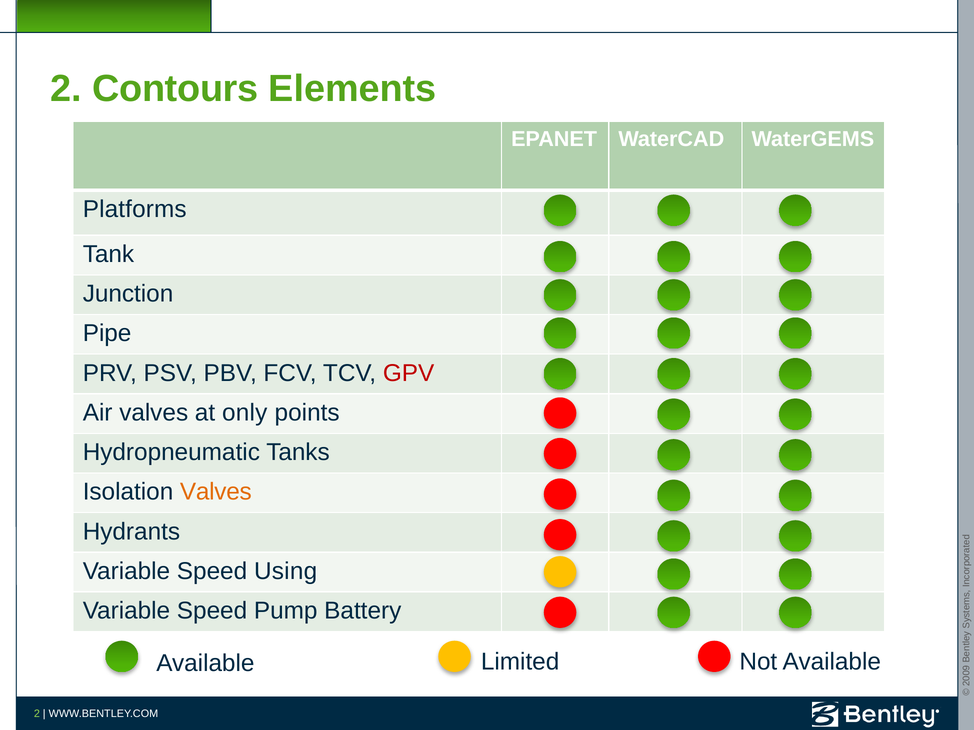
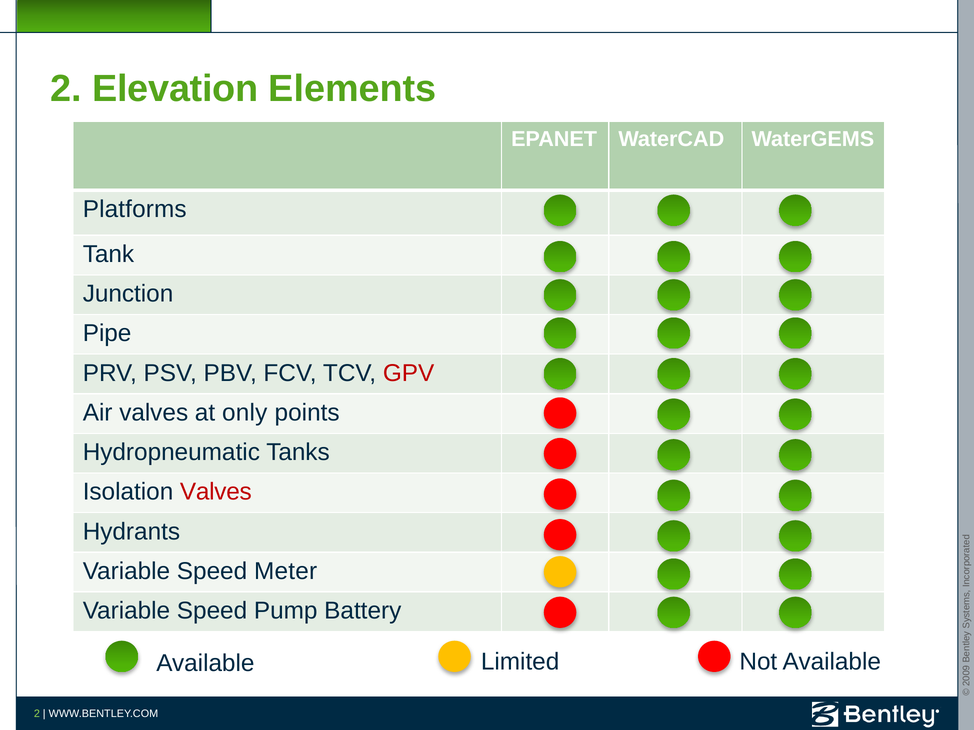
Contours: Contours -> Elevation (175, 89)
Valves colour: orange -> red (216, 492)
Using: Using -> Meter (286, 571)
